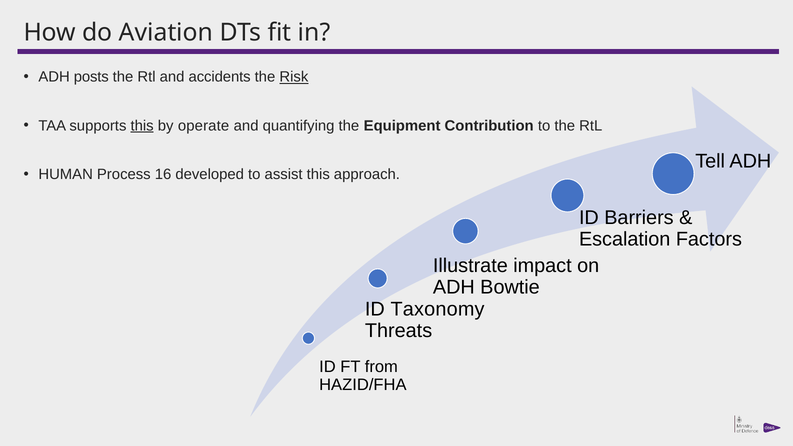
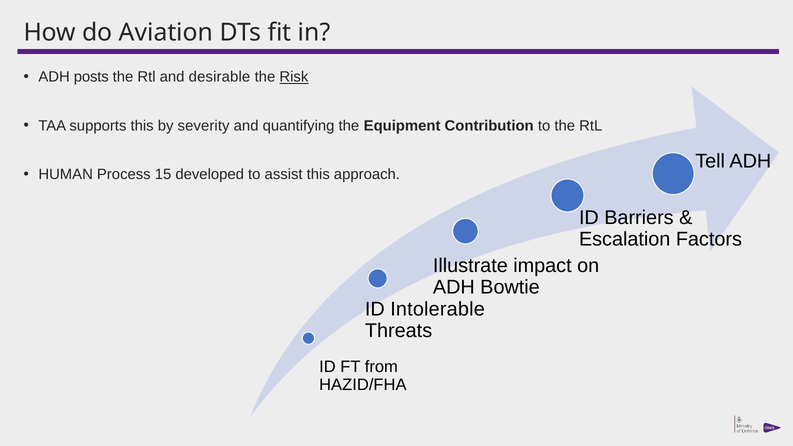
accidents: accidents -> desirable (220, 77)
this underline: present -> none (142, 126)
operate: operate -> severity (204, 126)
16: 16 -> 15 (163, 174)
Taxonomy: Taxonomy -> Intolerable (438, 309)
